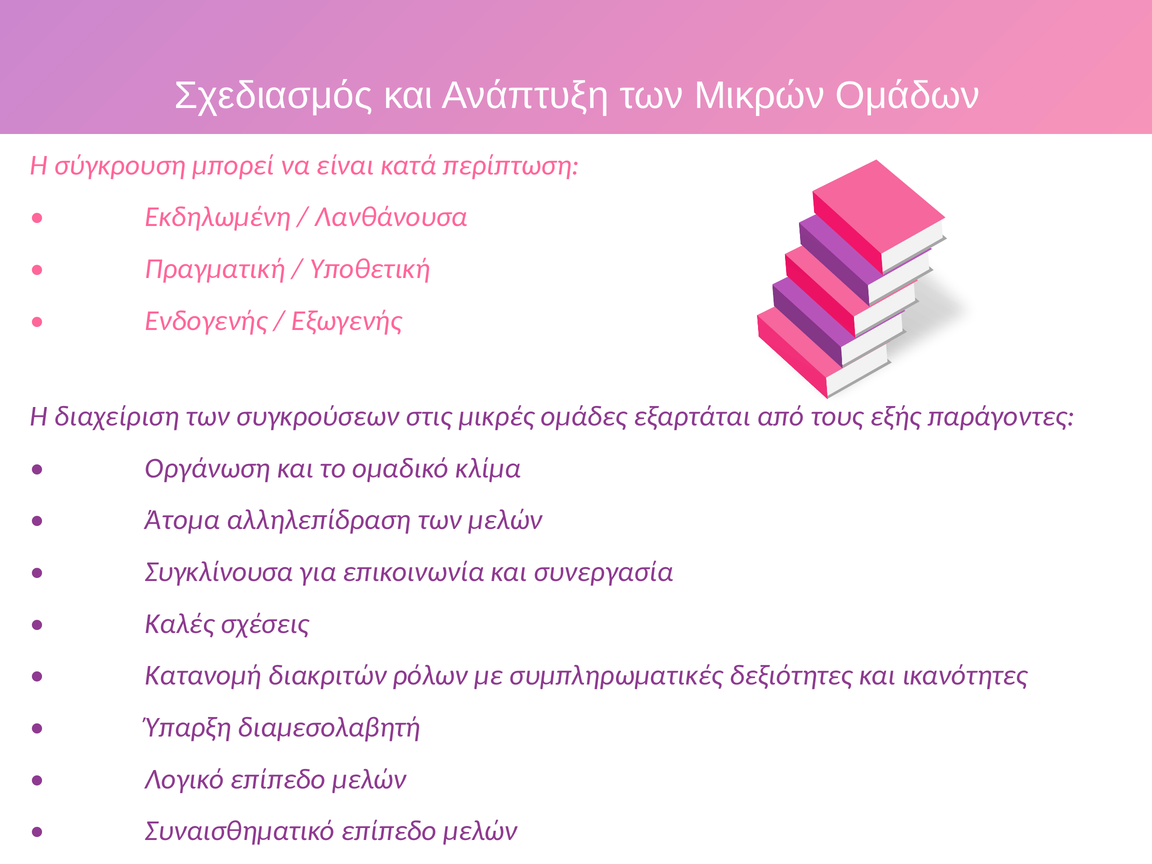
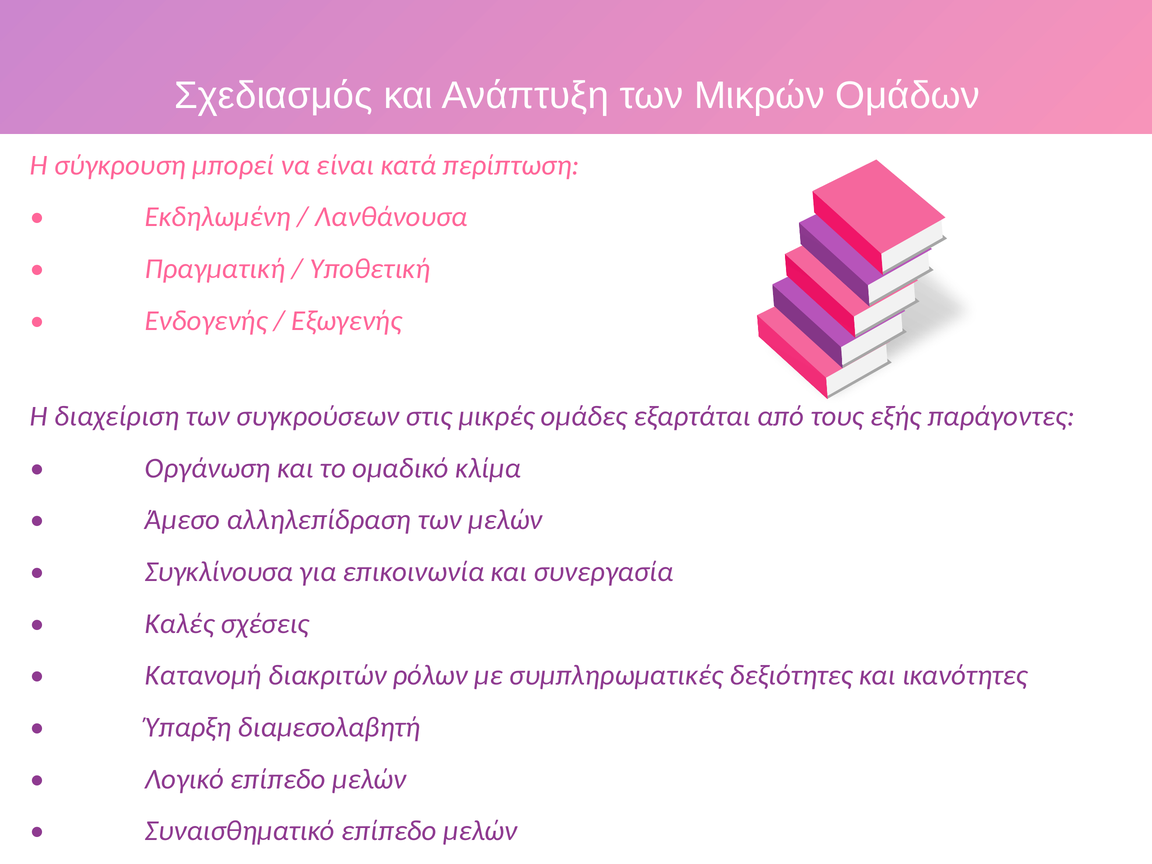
Άτομα: Άτομα -> Άμεσο (183, 520)
